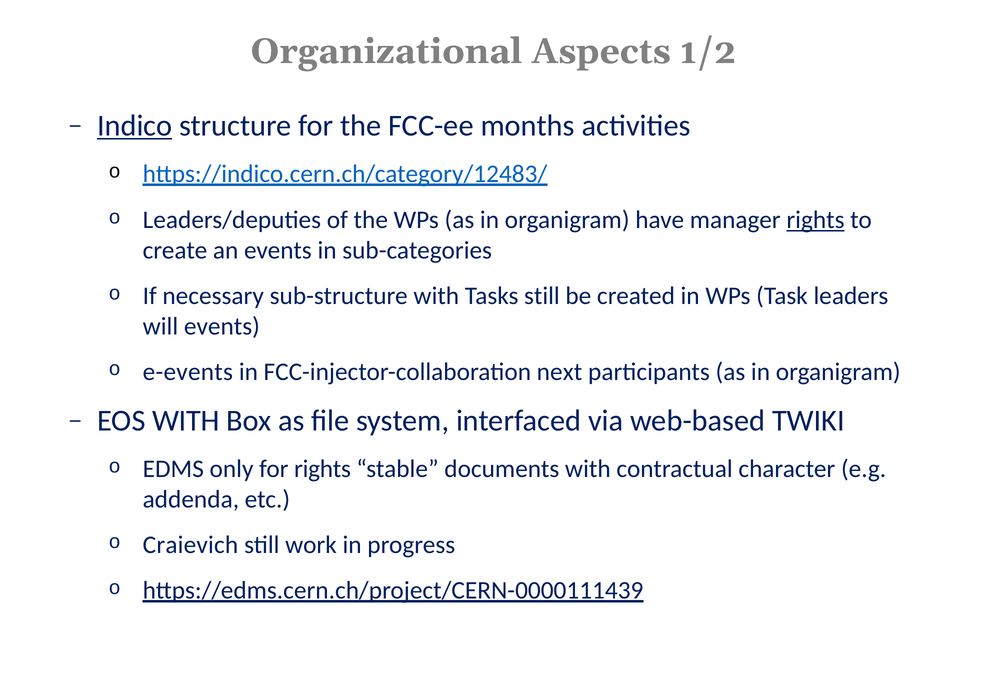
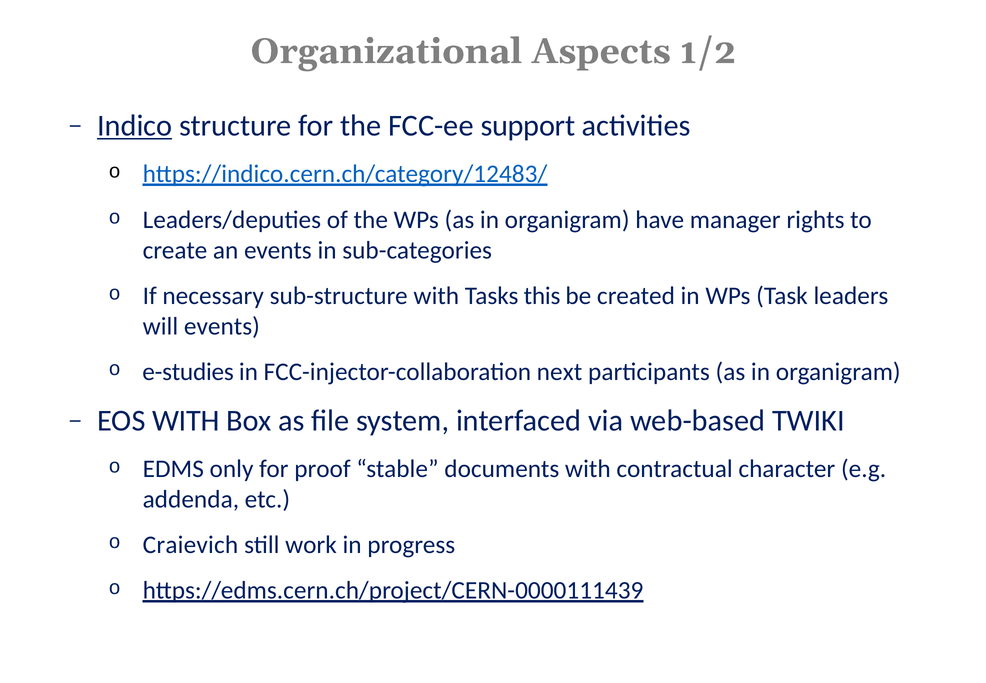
months: months -> support (528, 126)
rights underline: present -> none (815, 220)
Tasks still: still -> this (542, 296)
e-events: e-events -> e-studies (188, 372)
for rights: rights -> proof (322, 469)
